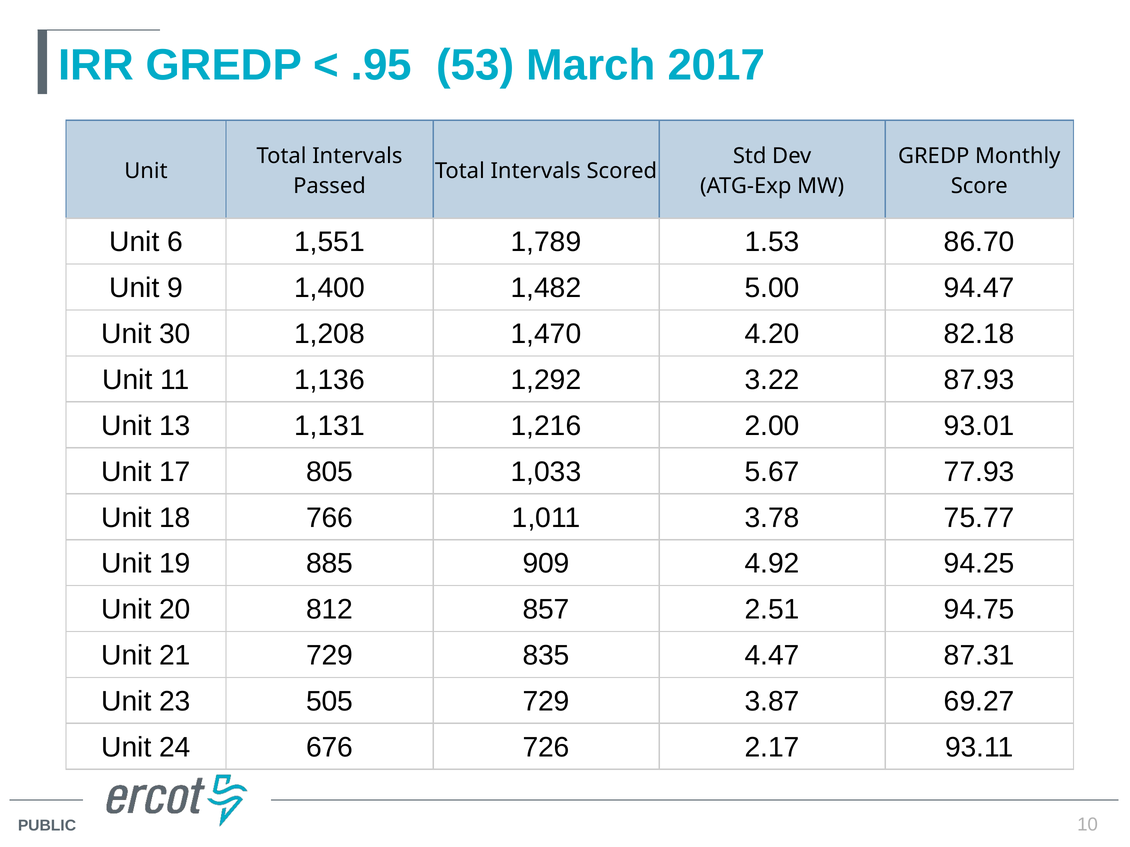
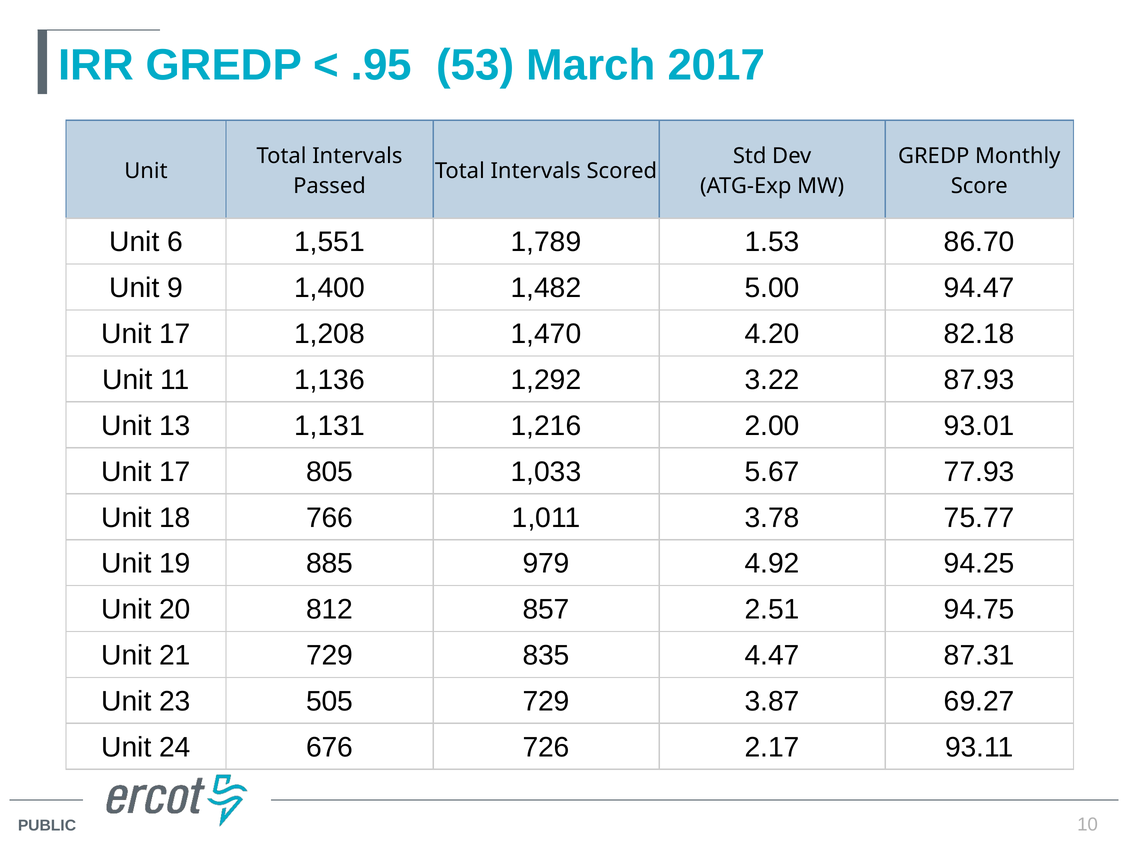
30: 30 -> 17 (175, 334)
909: 909 -> 979 (546, 564)
